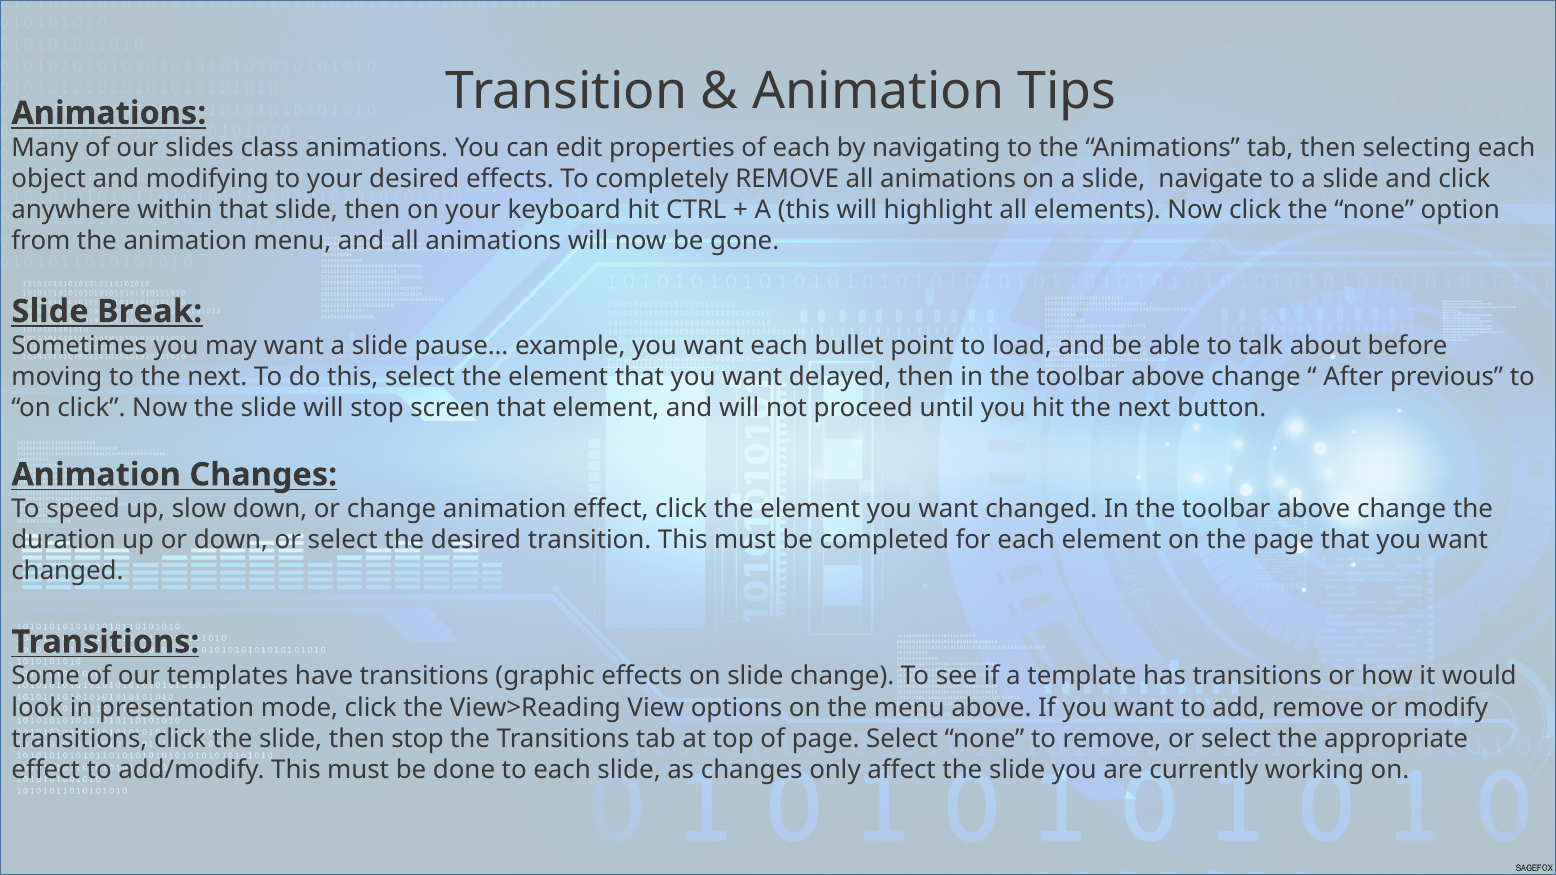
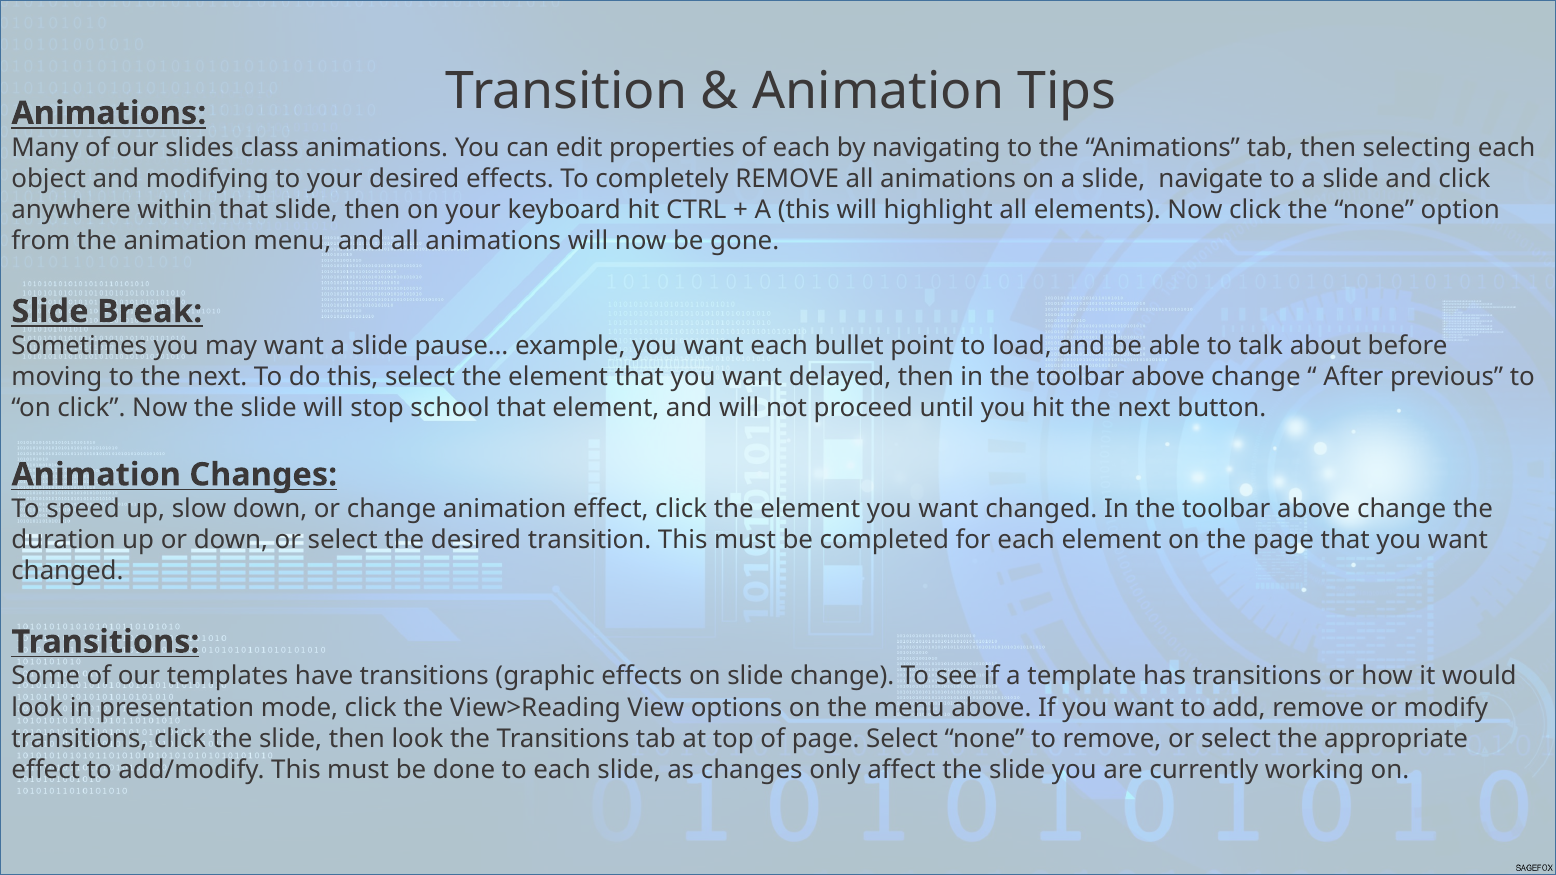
screen: screen -> school (450, 408)
then stop: stop -> look (417, 739)
